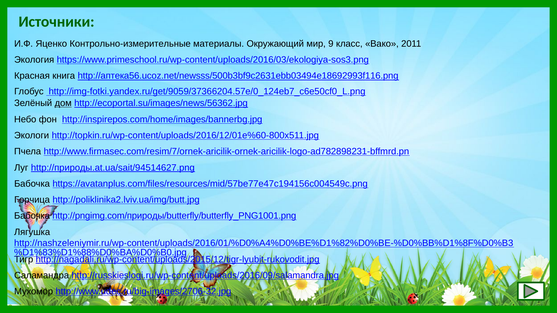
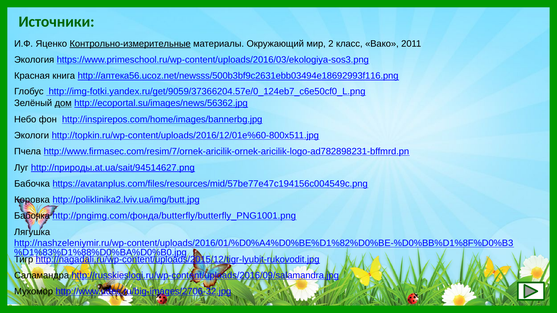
Контрольно-измерительные underline: none -> present (130, 44)
9: 9 -> 2 (331, 44)
Горчица: Горчица -> Коровка (32, 200)
http://pngimg.com/природы/butterfly/butterfly_PNG1001.png: http://pngimg.com/природы/butterfly/butterfly_PNG1001.png -> http://pngimg.com/фонда/butterfly/butterfly_PNG1001.png (174, 216)
